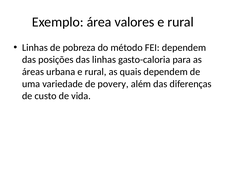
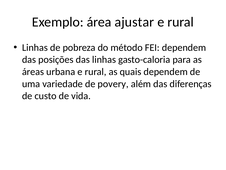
valores: valores -> ajustar (134, 22)
